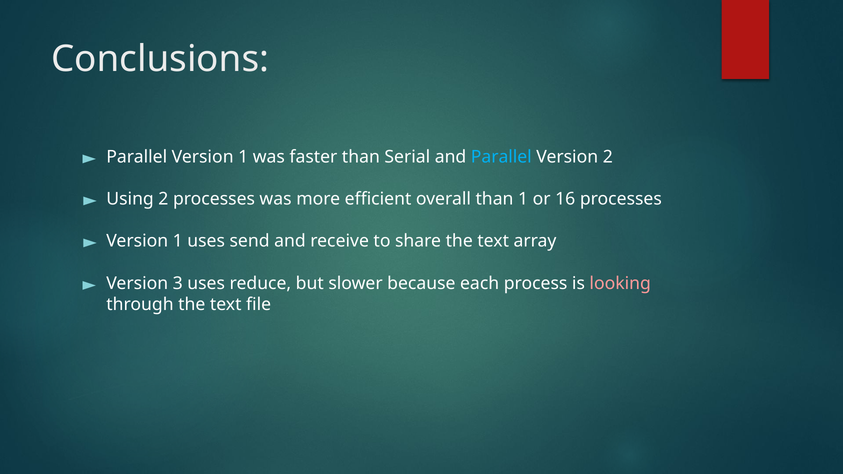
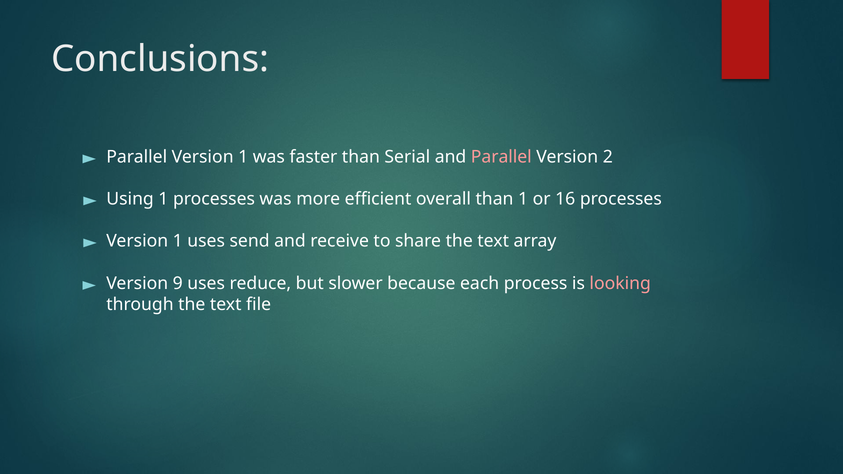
Parallel colour: light blue -> pink (501, 157)
Using 2: 2 -> 1 (163, 199)
3: 3 -> 9 (178, 283)
